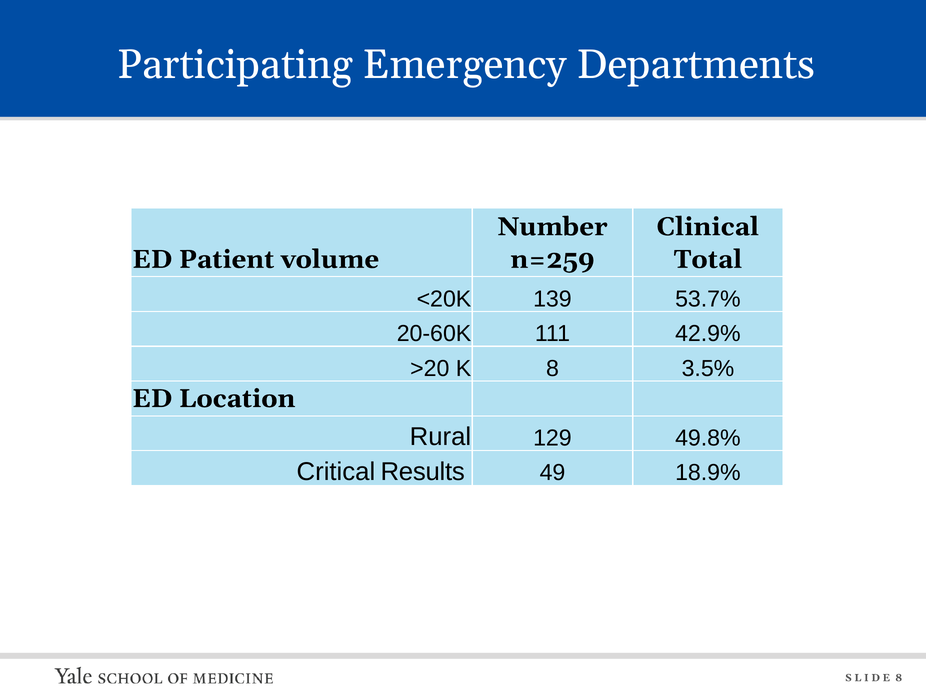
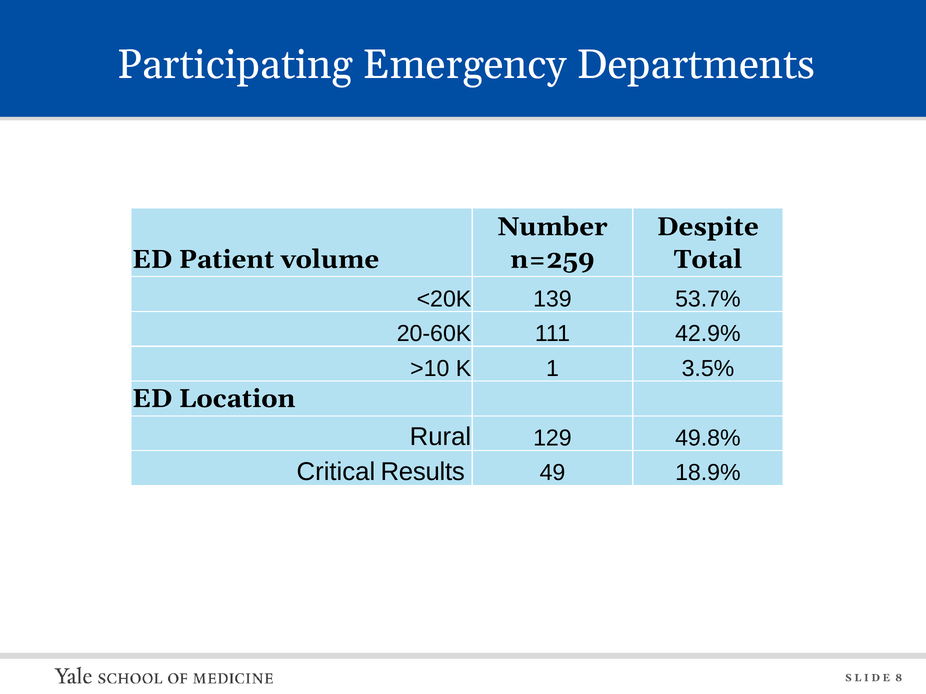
Clinical: Clinical -> Despite (708, 227)
>20: >20 -> >10 (430, 369)
K 8: 8 -> 1 (553, 369)
